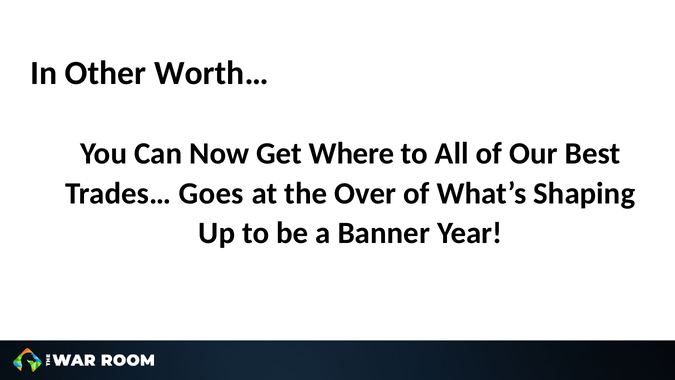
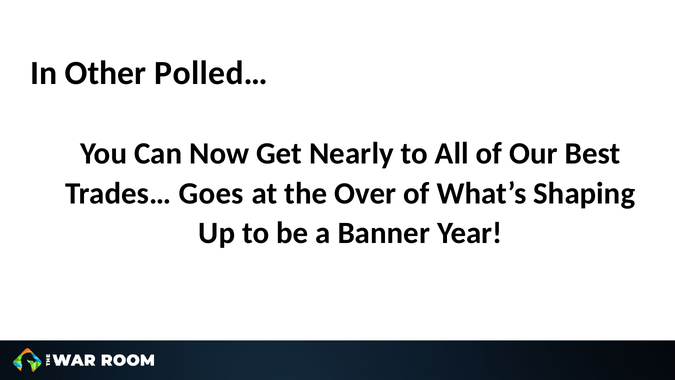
Worth…: Worth… -> Polled… (211, 73)
Where: Where -> Nearly (351, 153)
